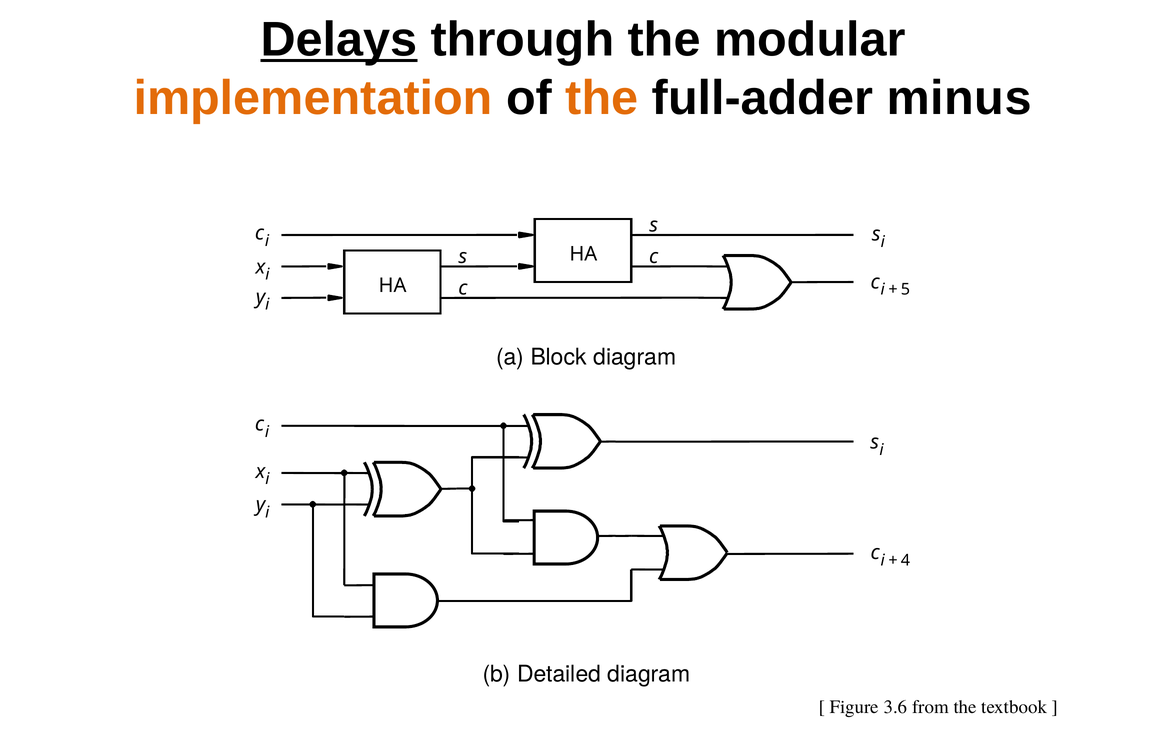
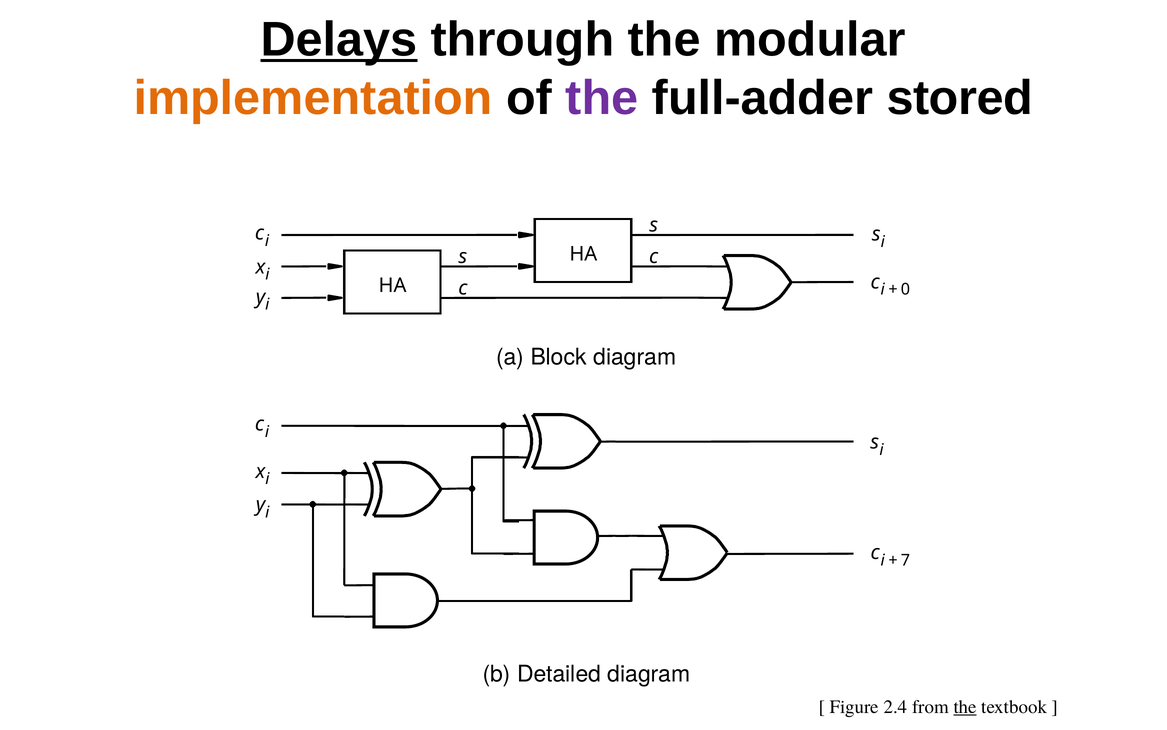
the colour: orange -> purple (602, 98)
minus: minus -> stored (960, 98)
5: 5 -> 0 (905, 289)
4: 4 -> 7 (905, 560)
3.6: 3.6 -> 2.4 (895, 706)
the underline: none -> present (965, 706)
